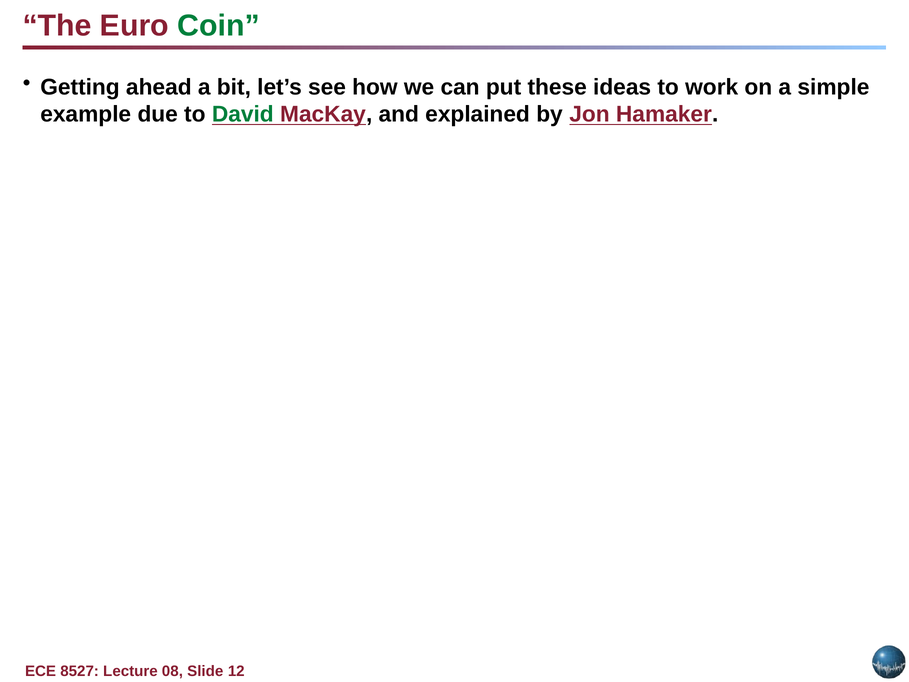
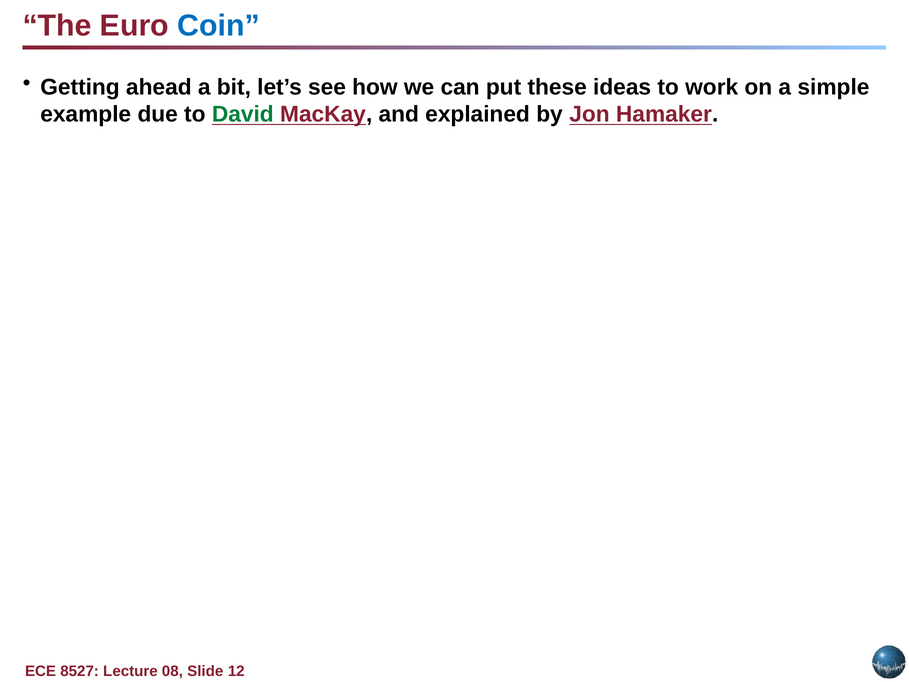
Coin colour: green -> blue (218, 26)
